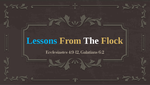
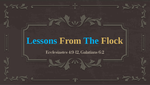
The colour: white -> light blue (91, 40)
